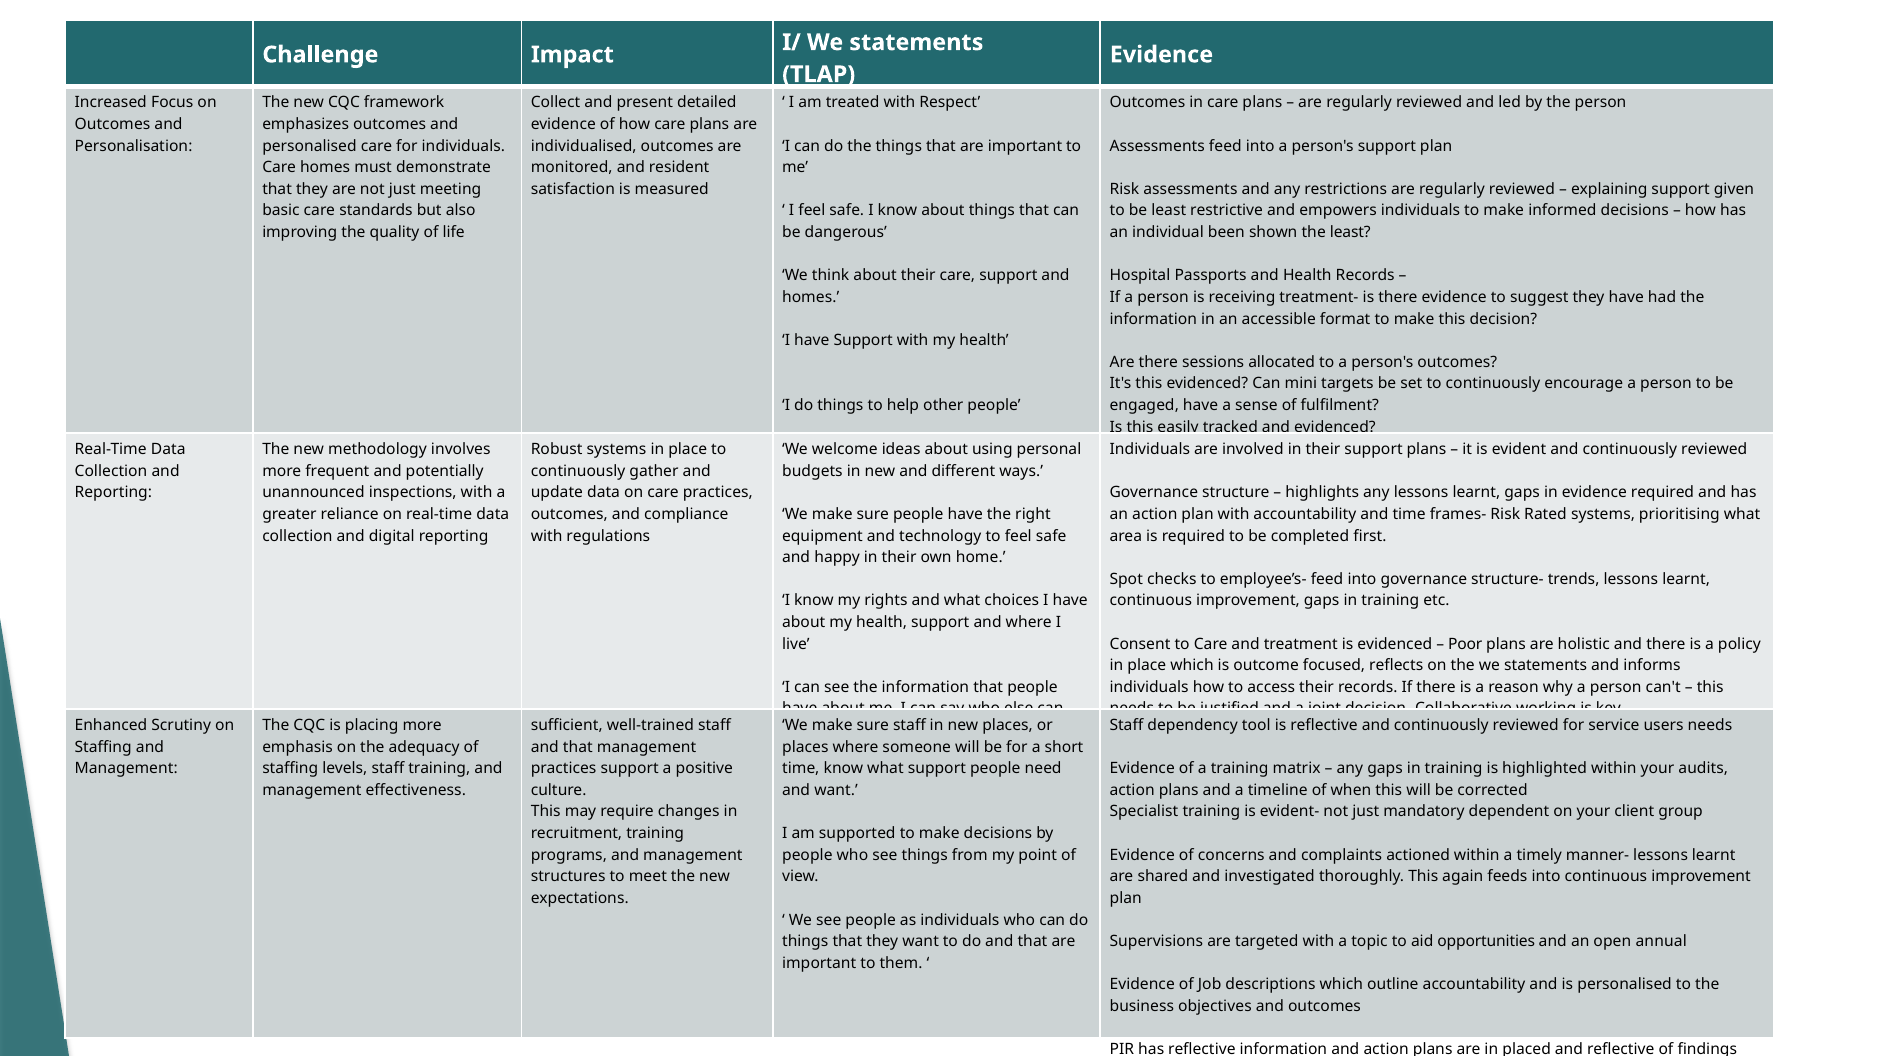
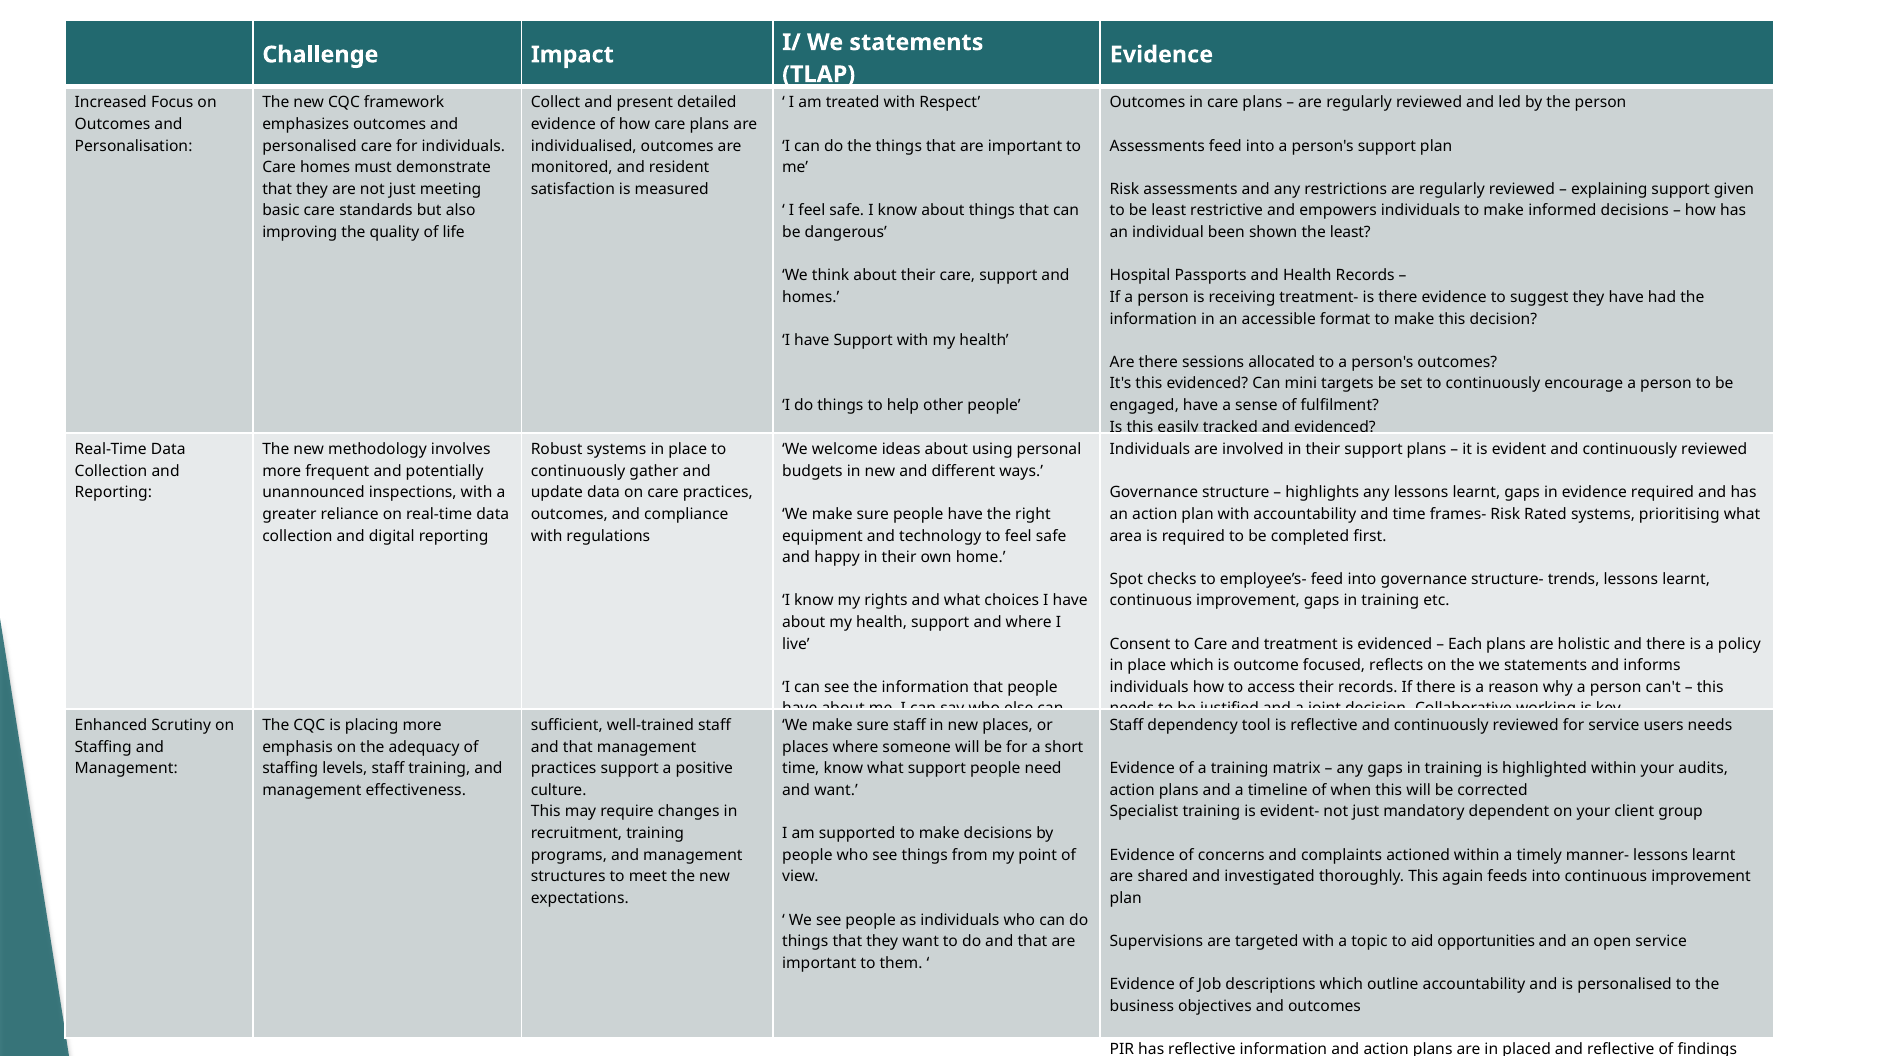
Poor: Poor -> Each (1465, 644)
open annual: annual -> service (1661, 941)
